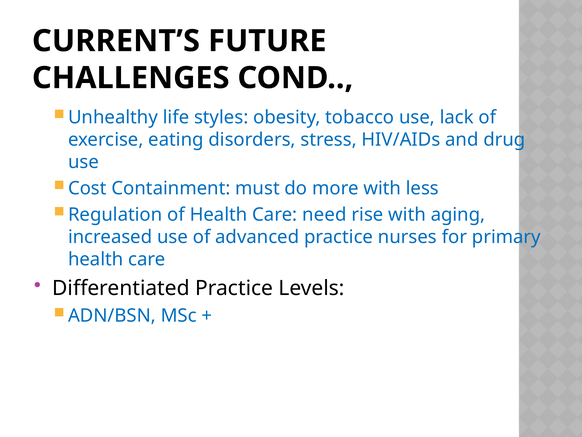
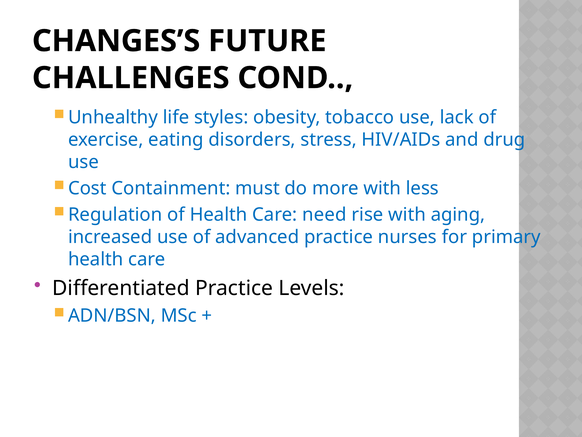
CURRENT’S: CURRENT’S -> CHANGES’S (116, 41)
